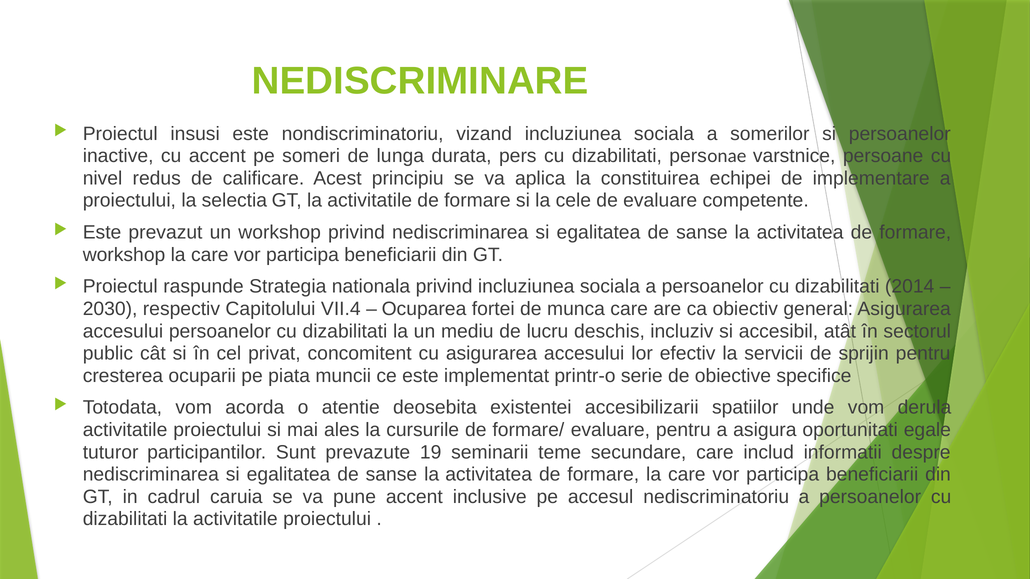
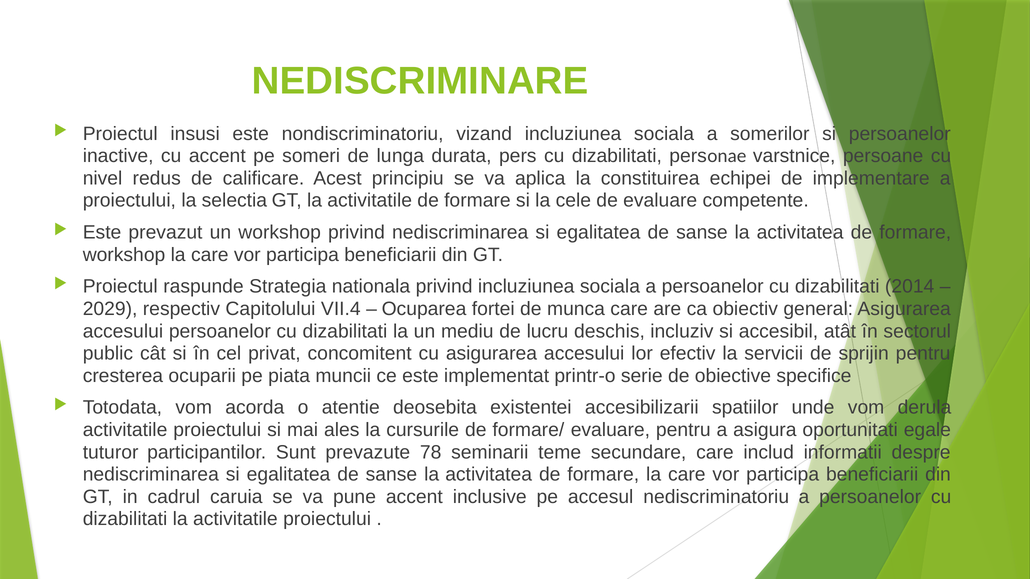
2030: 2030 -> 2029 (110, 309)
19: 19 -> 78 (431, 452)
